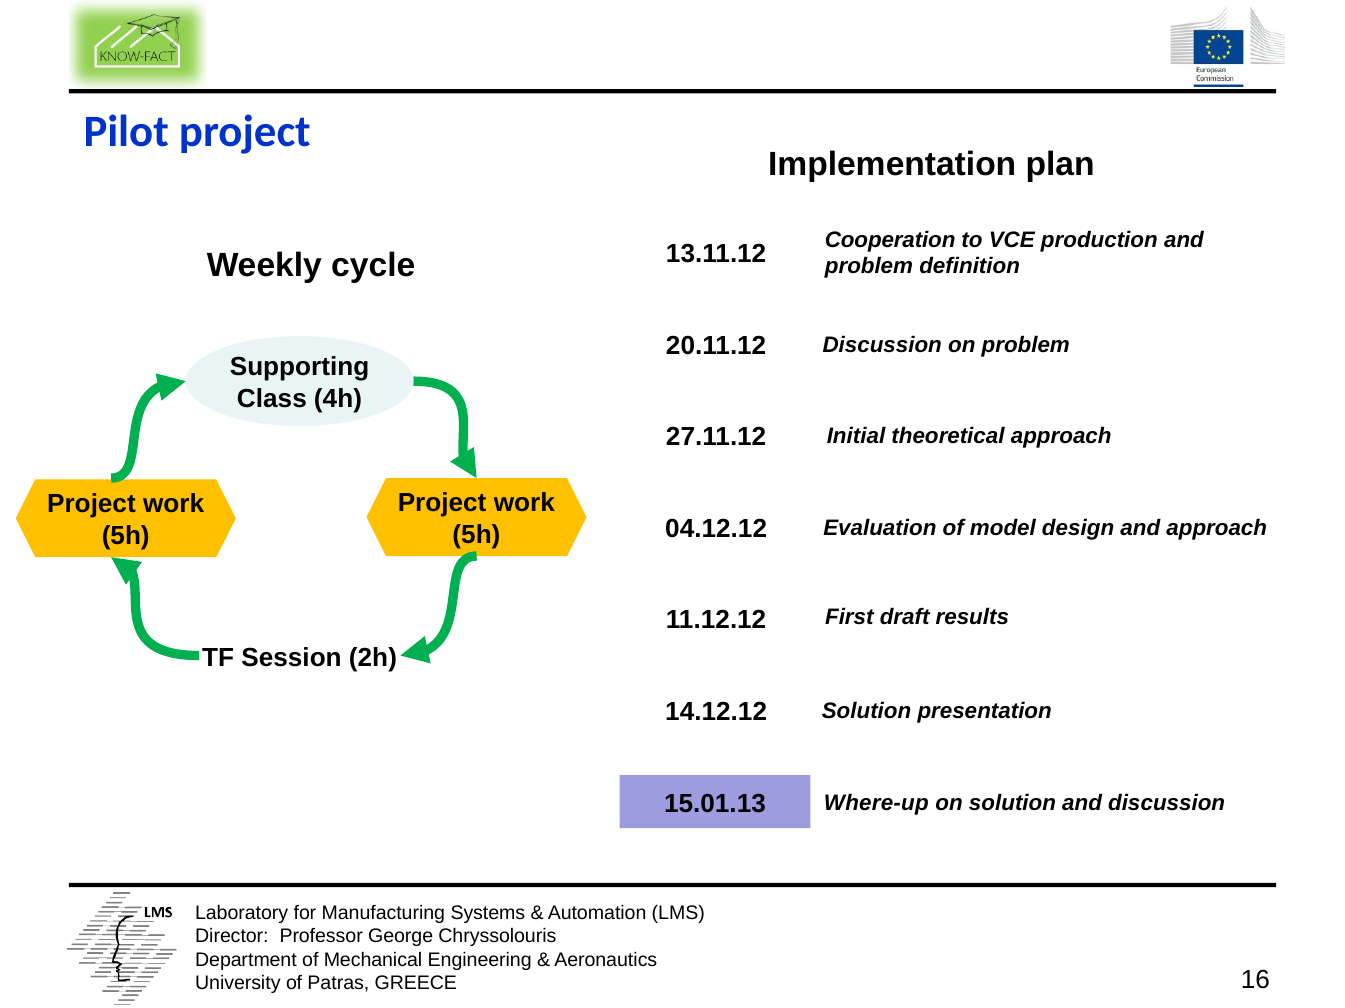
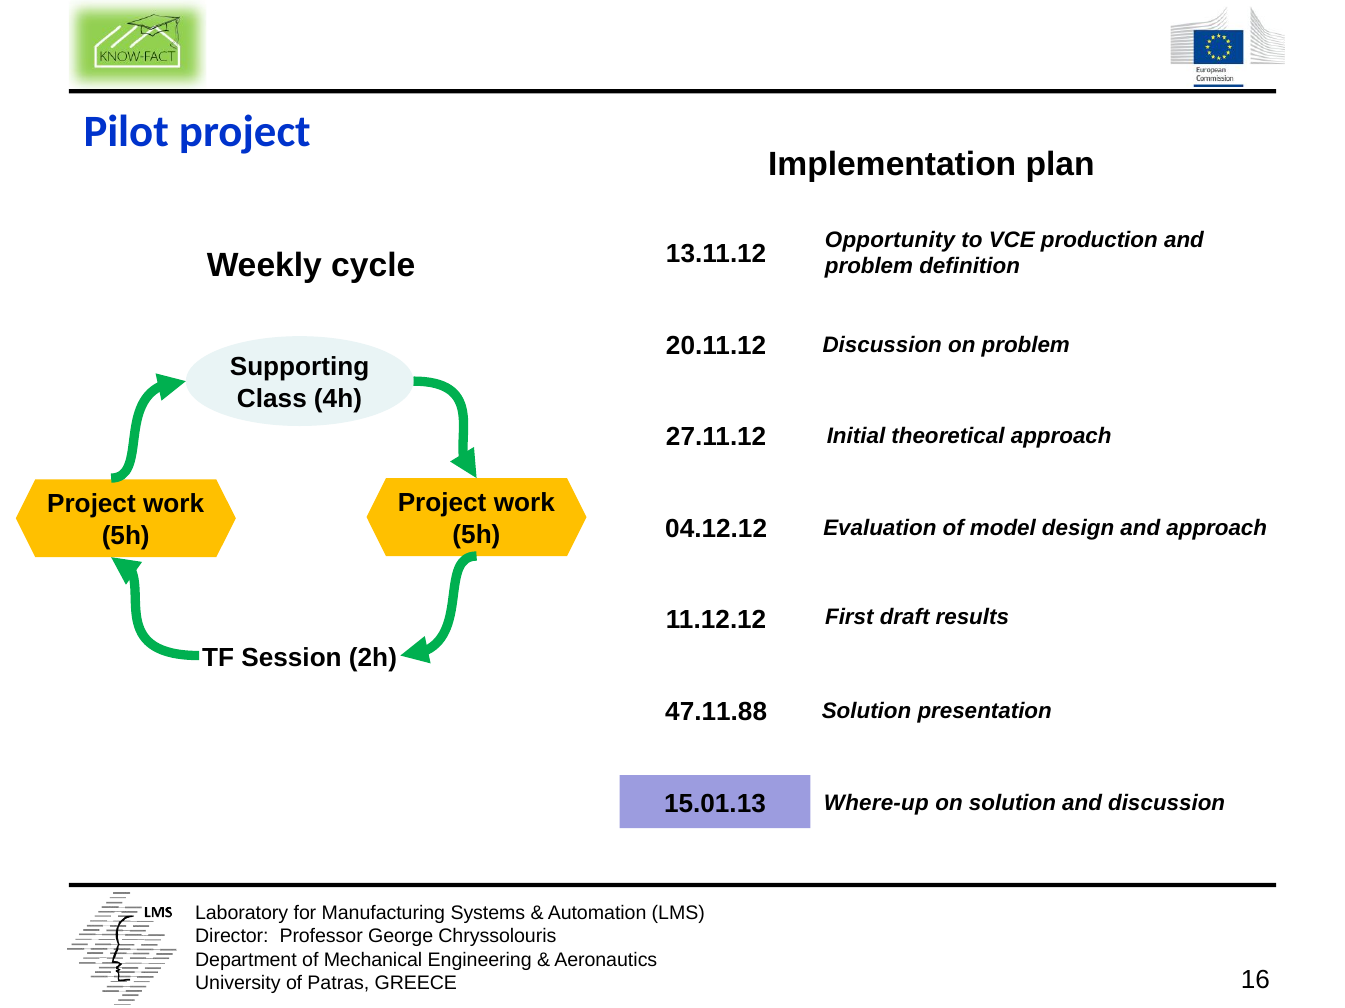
Cooperation: Cooperation -> Opportunity (890, 240)
14.12.12: 14.12.12 -> 47.11.88 (716, 712)
